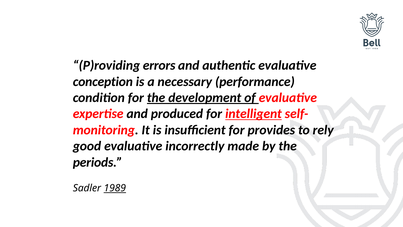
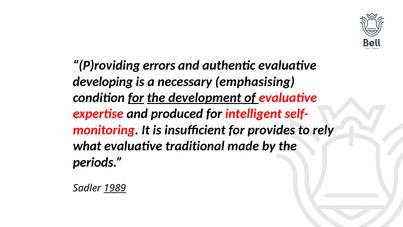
conception: conception -> developing (103, 81)
performance: performance -> emphasising (255, 81)
for underline: none -> present (136, 98)
intelligent underline: present -> none (253, 114)
good: good -> what (87, 146)
incorrectly: incorrectly -> traditional (195, 146)
